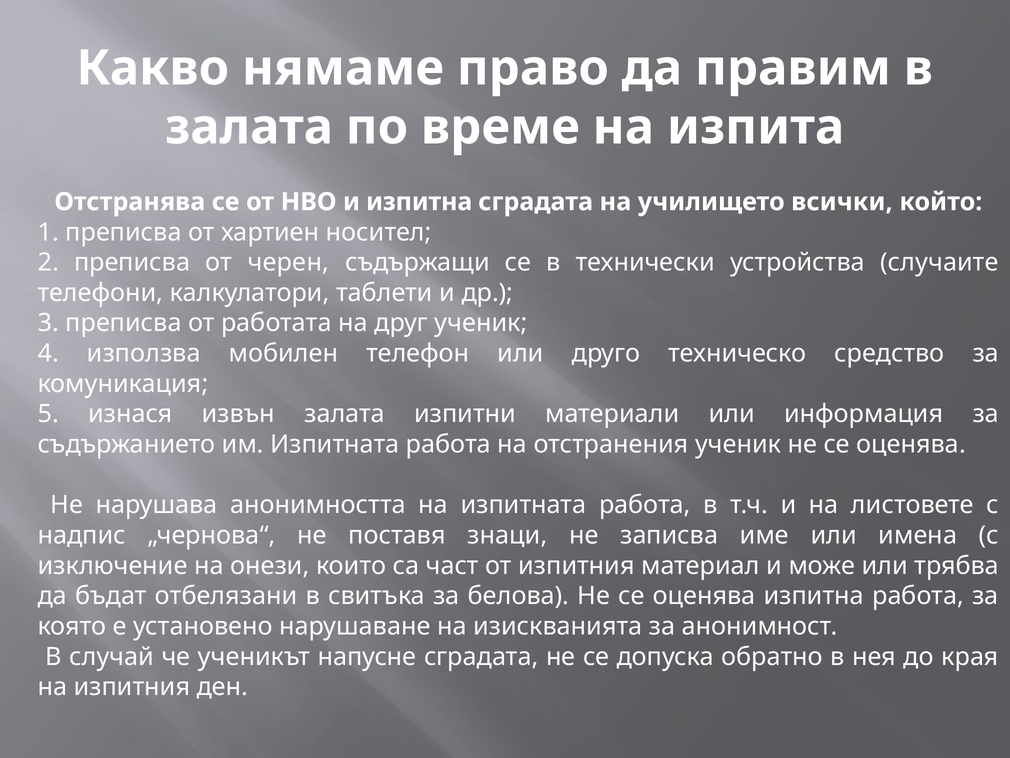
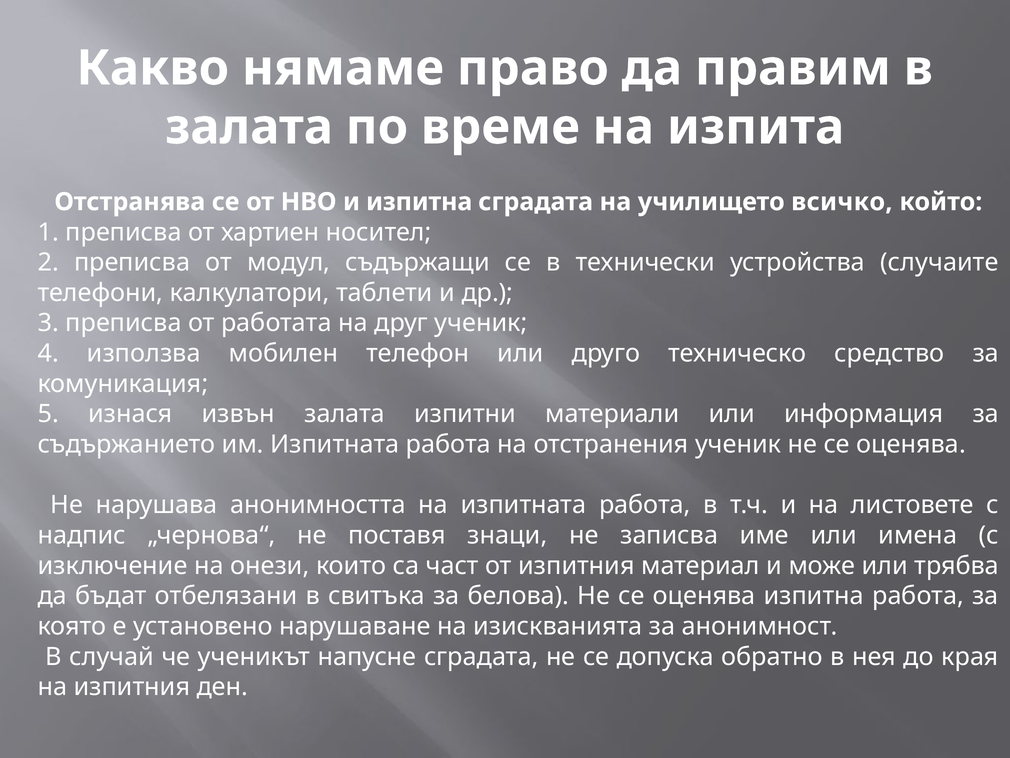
всички: всички -> всичко (842, 202)
черен: черен -> модул (289, 262)
